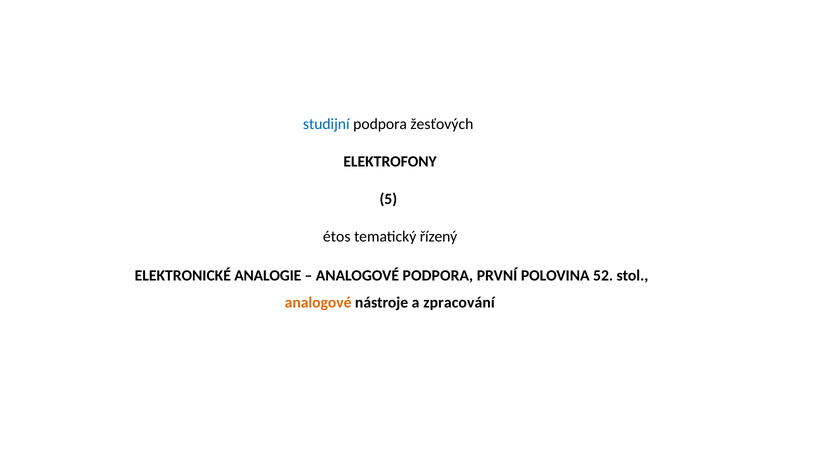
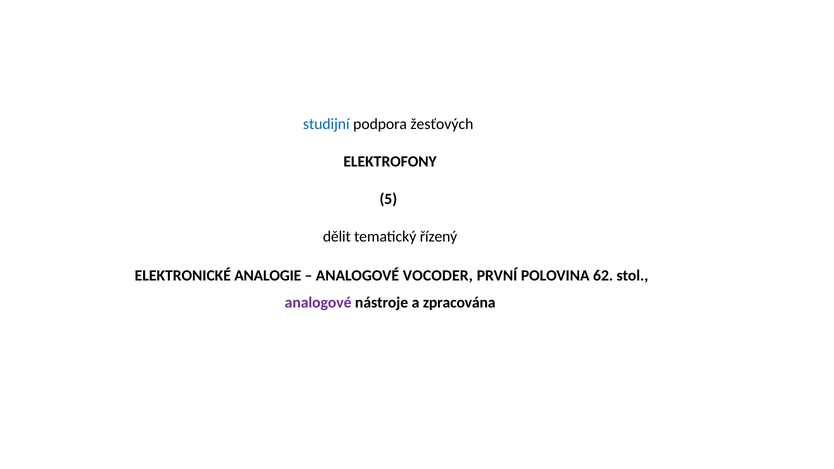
étos: étos -> dělit (337, 237)
ANALOGOVÉ PODPORA: PODPORA -> VOCODER (438, 276)
52: 52 -> 62 (603, 276)
analogové colour: orange -> purple (318, 303)
zpracování: zpracování -> zpracována (459, 303)
